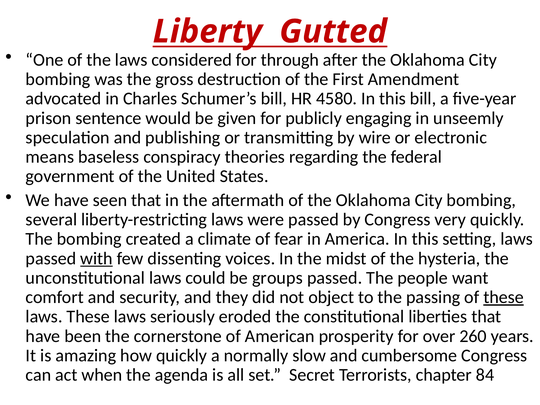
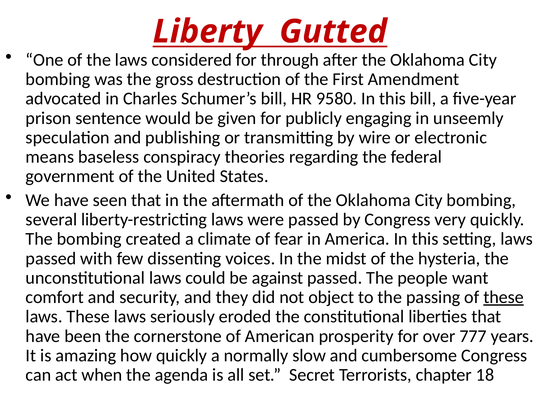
4580: 4580 -> 9580 (337, 99)
with underline: present -> none (96, 258)
groups: groups -> against (278, 278)
260: 260 -> 777 (473, 336)
84: 84 -> 18 (485, 375)
